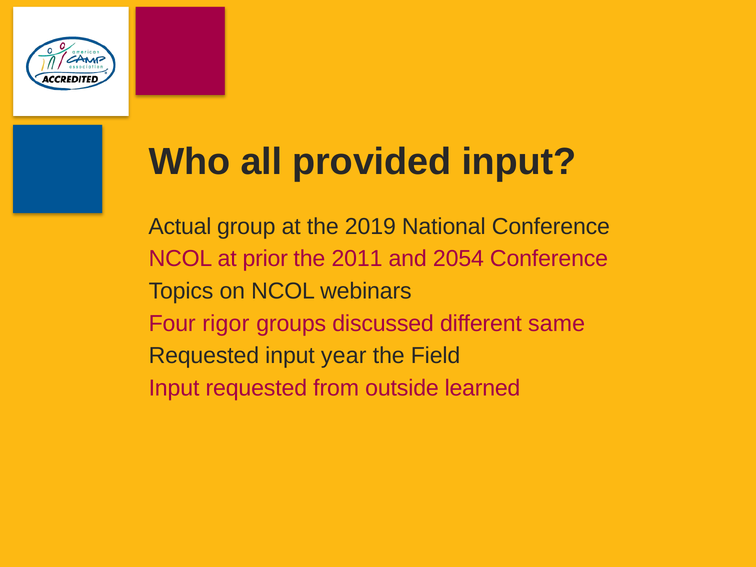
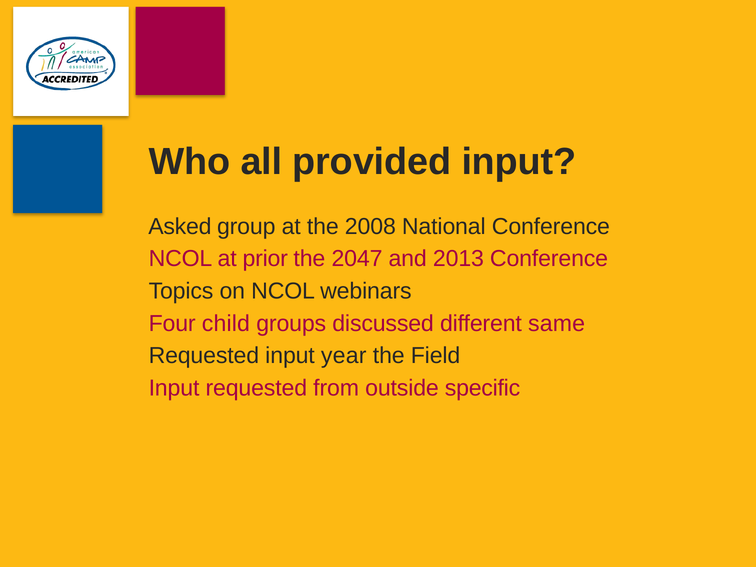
Actual: Actual -> Asked (180, 227)
2019: 2019 -> 2008 (370, 227)
2011: 2011 -> 2047 (357, 259)
2054: 2054 -> 2013 (458, 259)
rigor: rigor -> child (226, 323)
learned: learned -> specific (483, 388)
